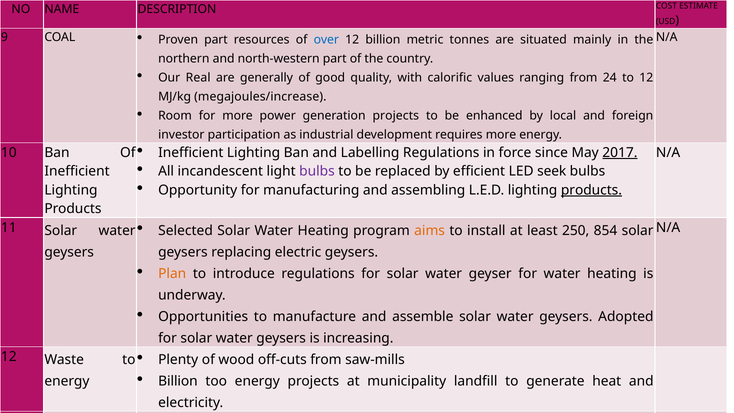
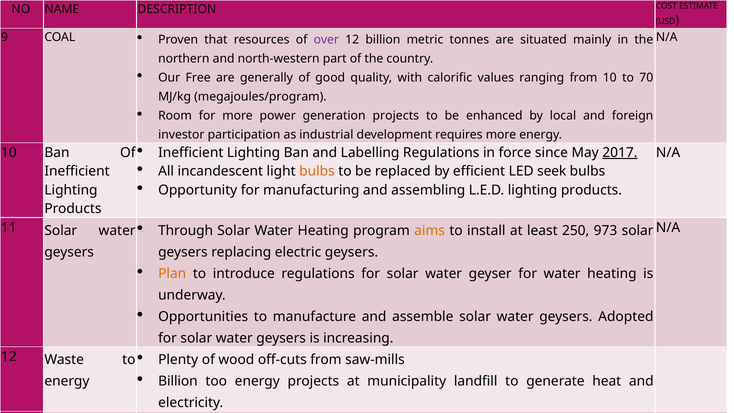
Proven part: part -> that (216, 40)
over colour: blue -> purple (326, 40)
Real: Real -> Free (198, 78)
from 24: 24 -> 10 (610, 78)
to 12: 12 -> 70 (646, 78)
megajoules/increase: megajoules/increase -> megajoules/program (260, 97)
bulbs colour: purple -> orange (317, 171)
products underline: present -> none (591, 190)
Selected: Selected -> Through (186, 230)
854: 854 -> 973 (605, 230)
